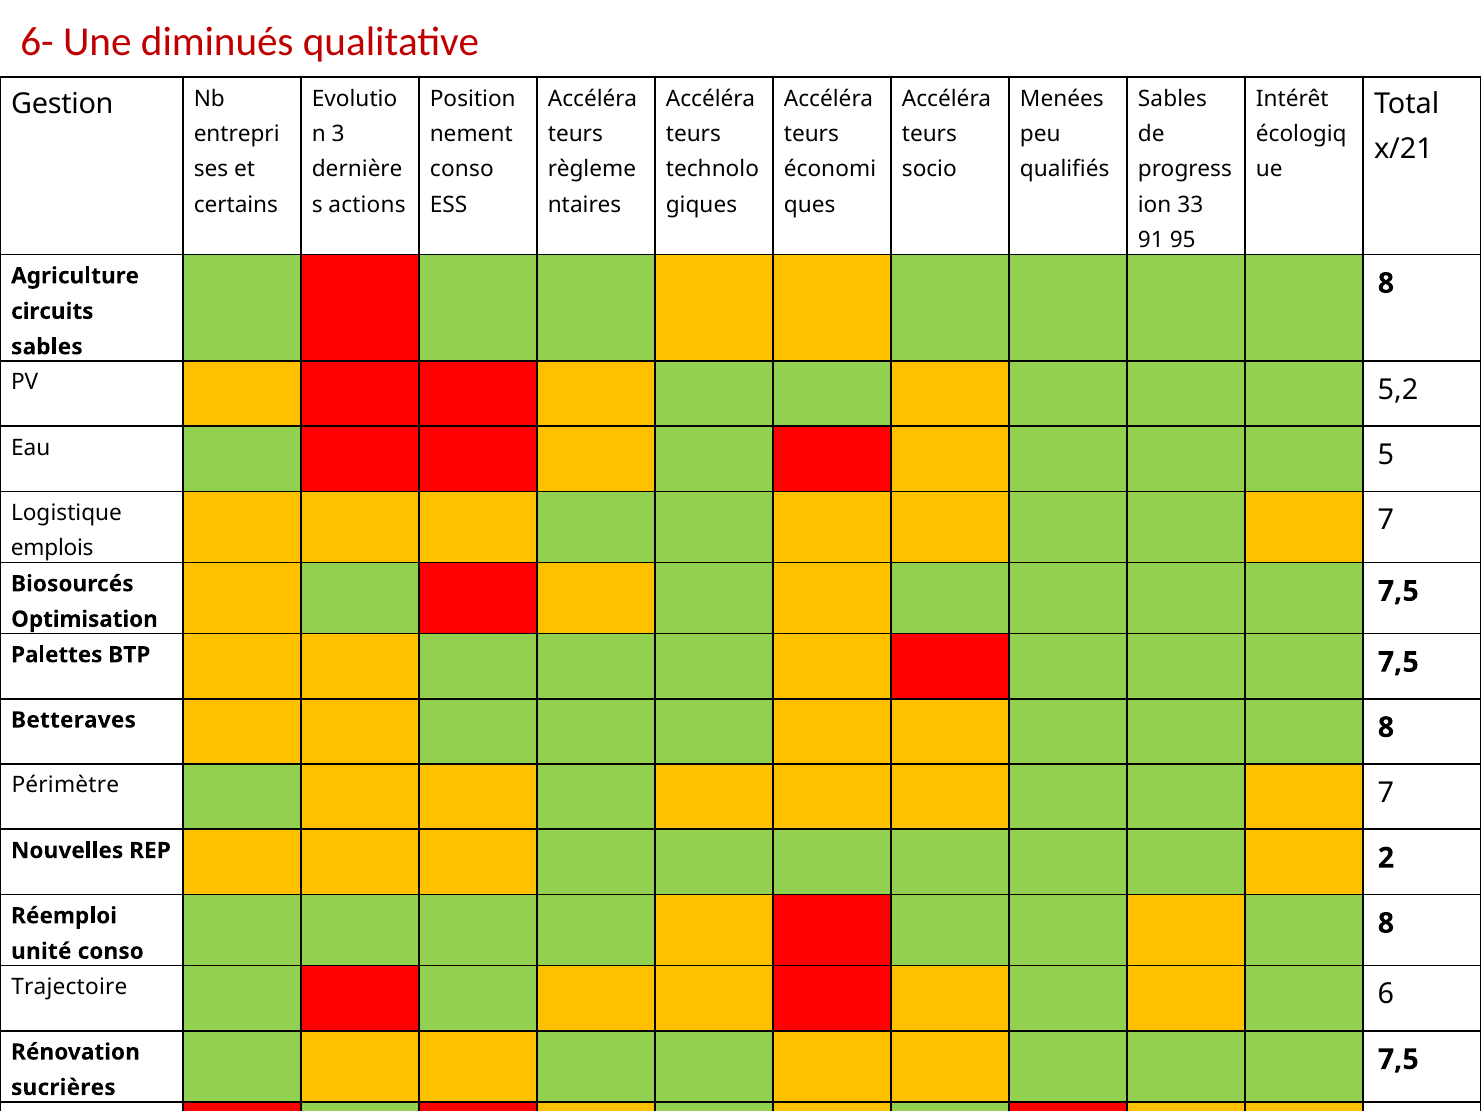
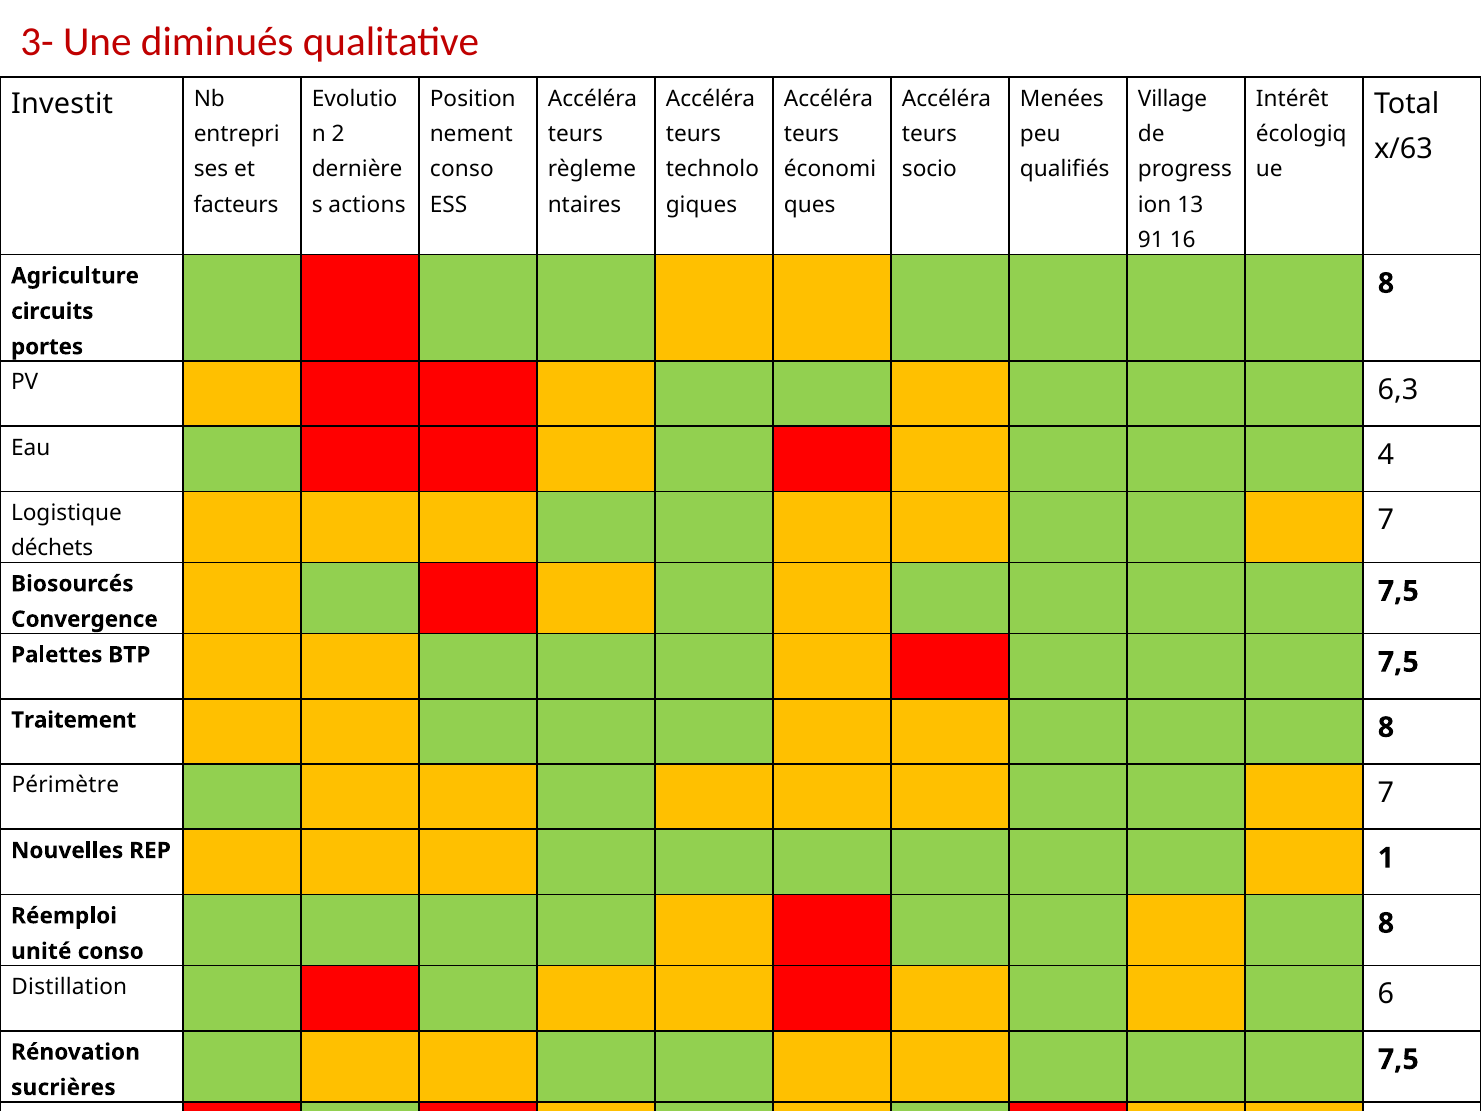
6-: 6- -> 3- (37, 42)
Sables: Sables -> Village (1173, 99)
Gestion: Gestion -> Investit (62, 104)
3: 3 -> 2 (338, 134)
x/21: x/21 -> x/63 (1403, 149)
certains: certains -> facteurs (236, 205)
33: 33 -> 13 (1190, 205)
95: 95 -> 16 (1183, 240)
sables: sables -> portes (47, 347)
5,2: 5,2 -> 6,3 (1398, 390)
Eau 5: 5 -> 4 (1386, 455)
emplois: emplois -> déchets (52, 548)
Optimisation: Optimisation -> Convergence (84, 619)
Betteraves: Betteraves -> Traitement (74, 720)
2: 2 -> 1 (1386, 858)
Trajectoire: Trajectoire -> Distillation (69, 987)
